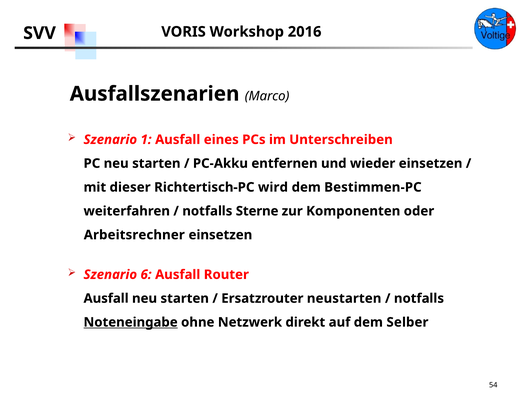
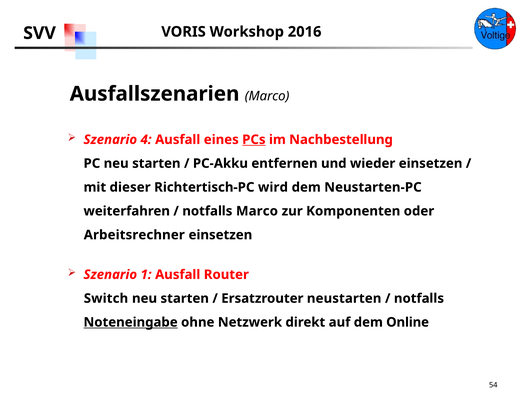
1: 1 -> 4 (146, 140)
PCs underline: none -> present (254, 140)
Unterschreiben: Unterschreiben -> Nachbestellung (341, 140)
Bestimmen-PC: Bestimmen-PC -> Neustarten-PC (373, 187)
notfalls Sterne: Sterne -> Marco (257, 211)
6: 6 -> 1 (146, 274)
Ausfall: Ausfall -> Switch (106, 298)
Selber: Selber -> Online (408, 322)
